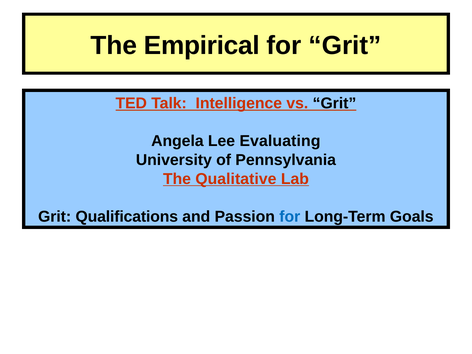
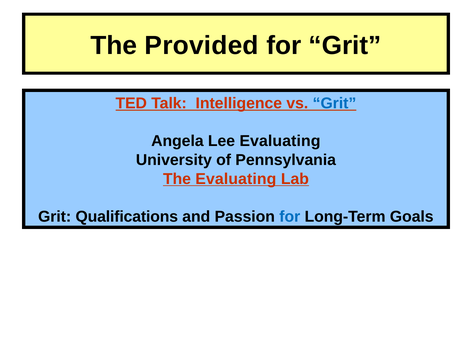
Empirical: Empirical -> Provided (202, 45)
Grit colour: black -> blue (334, 103)
The Qualitative: Qualitative -> Evaluating (236, 179)
